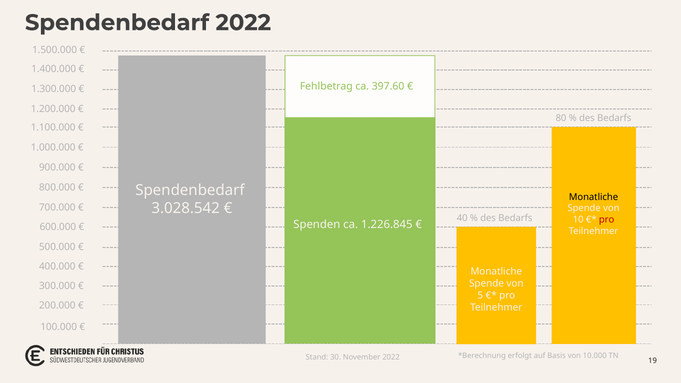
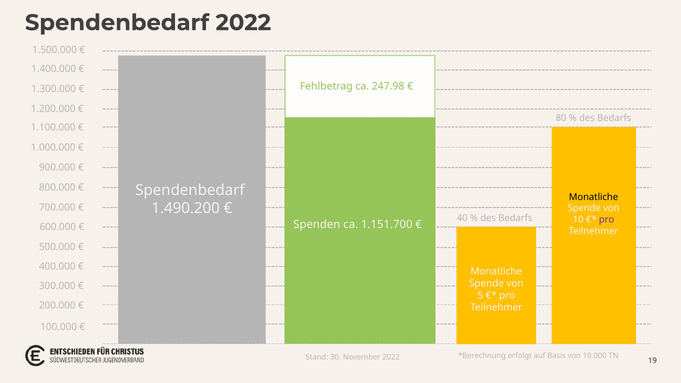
397.60: 397.60 -> 247.98 (388, 86)
3.028.542: 3.028.542 -> 1.490.200 (186, 208)
pro colour: red -> purple (607, 220)
1.226.845: 1.226.845 -> 1.151.700 (387, 225)
